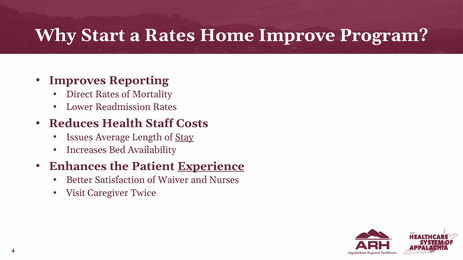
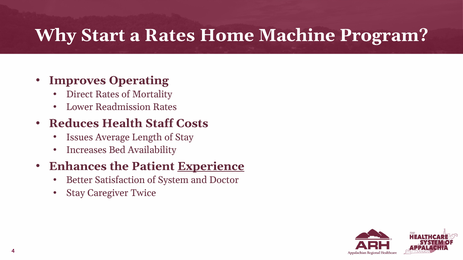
Improve: Improve -> Machine (297, 35)
Reporting: Reporting -> Operating (139, 81)
Stay underline: present -> none (184, 137)
Waiver: Waiver -> System (173, 180)
Nurses: Nurses -> Doctor (224, 180)
Visit: Visit -> Stay (76, 193)
